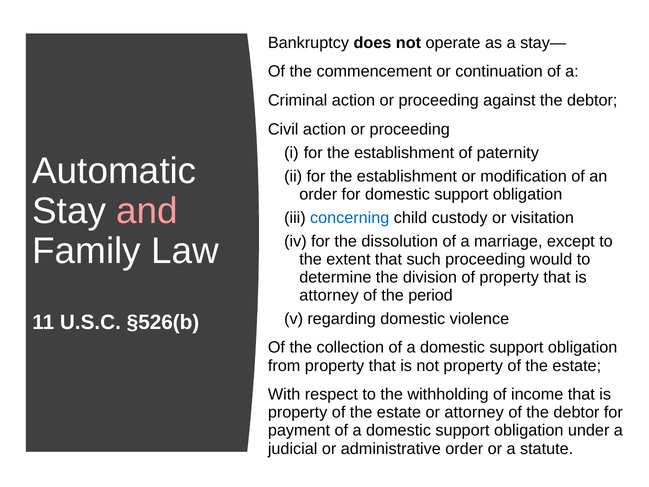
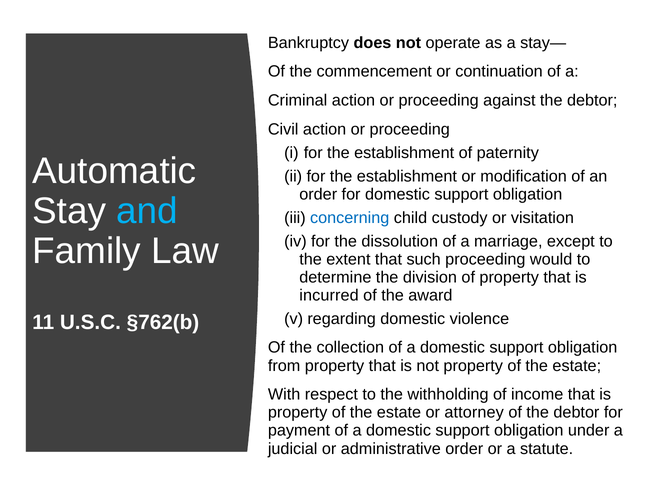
and colour: pink -> light blue (147, 211)
attorney: attorney -> incurred (329, 295)
period: period -> award (430, 295)
§526(b: §526(b -> §762(b (163, 322)
